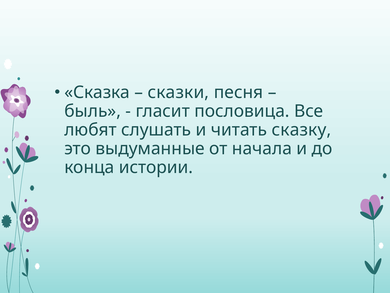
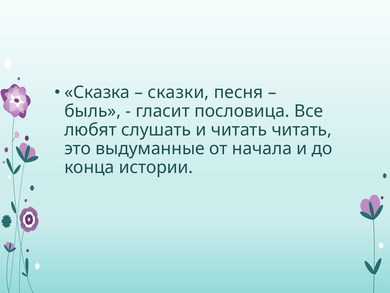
читать сказку: сказку -> читать (302, 130)
